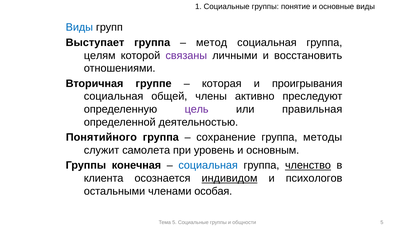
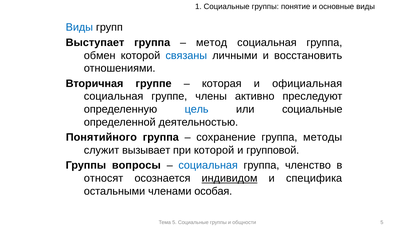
целям: целям -> обмен (100, 56)
связаны colour: purple -> blue (186, 56)
проигрывания: проигрывания -> официальная (307, 84)
социальная общей: общей -> группе (169, 97)
цель colour: purple -> blue (197, 110)
или правильная: правильная -> социальные (312, 110)
самолета: самолета -> вызывает (146, 151)
при уровень: уровень -> которой (214, 151)
основным: основным -> групповой (273, 151)
конечная: конечная -> вопросы (136, 166)
членство underline: present -> none (308, 166)
клиента: клиента -> относят (104, 179)
психологов: психологов -> специфика (314, 179)
